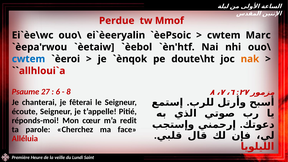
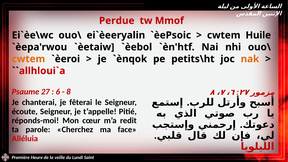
Marc: Marc -> Huile (258, 35)
cwtem colour: blue -> orange (28, 59)
doute\ht: doute\ht -> petits\ht (193, 59)
